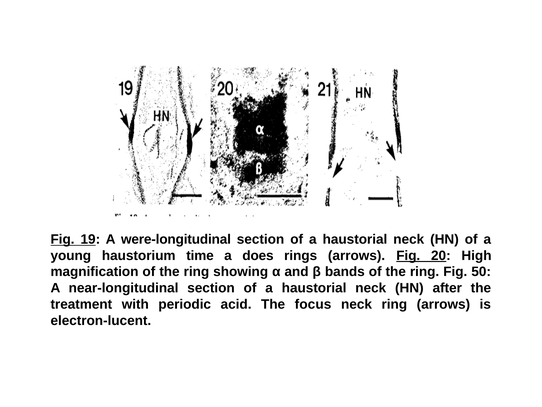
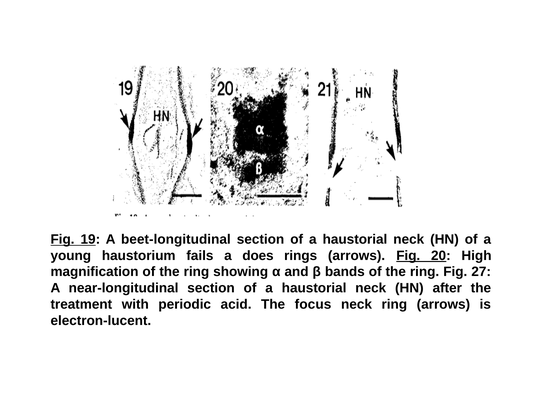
were-longitudinal: were-longitudinal -> beet-longitudinal (176, 239)
time: time -> fails (200, 255)
50: 50 -> 27 (481, 271)
